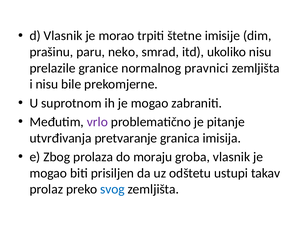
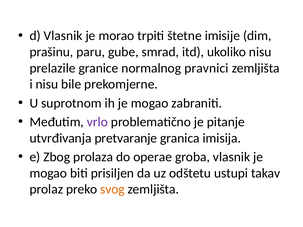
neko: neko -> gube (123, 52)
moraju: moraju -> operae (153, 157)
svog colour: blue -> orange (113, 189)
